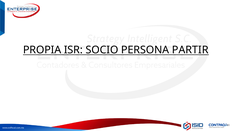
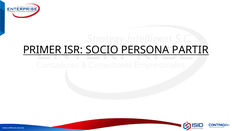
PROPIA: PROPIA -> PRIMER (42, 50)
